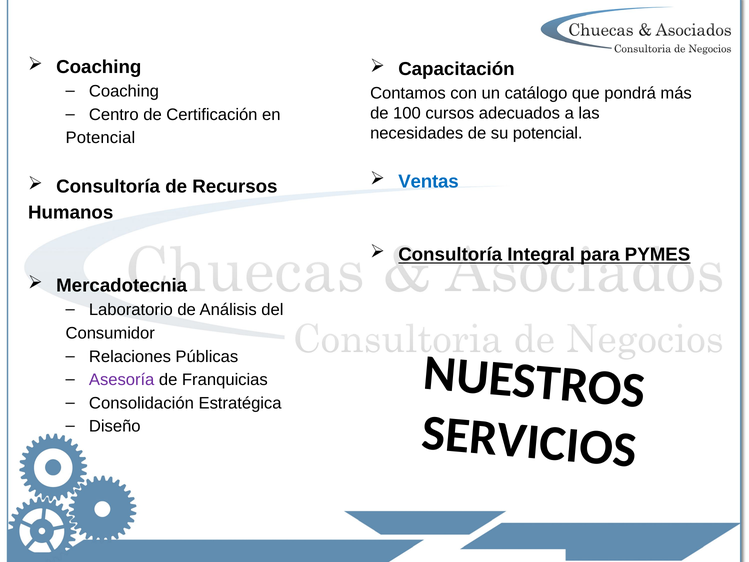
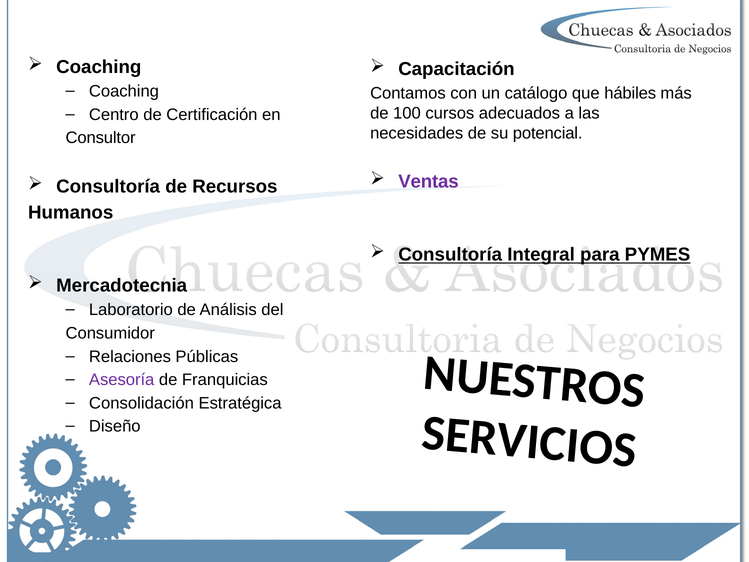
pondrá: pondrá -> hábiles (630, 93)
Potencial: Potencial -> Consultor (101, 138)
Ventas colour: blue -> purple (428, 182)
